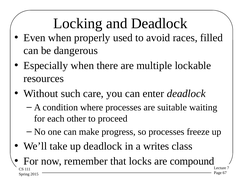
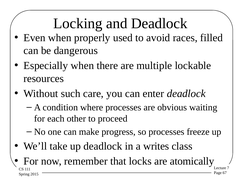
suitable: suitable -> obvious (172, 107)
compound: compound -> atomically (192, 161)
